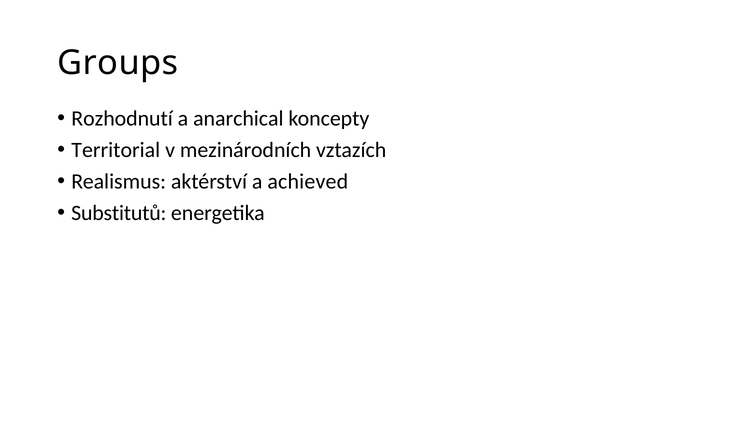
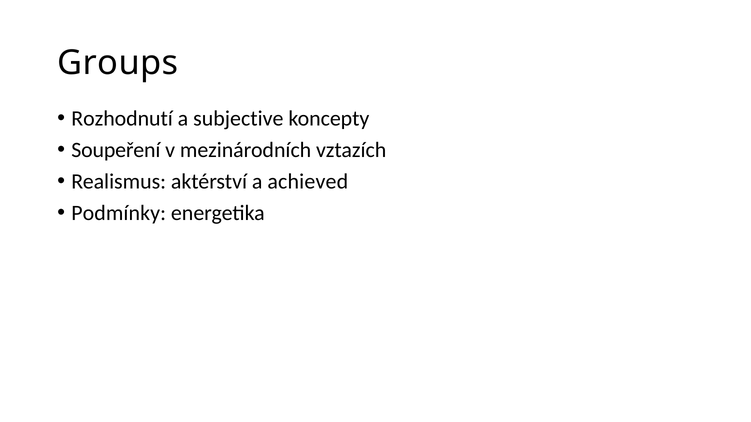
anarchical: anarchical -> subjective (238, 119)
Territorial: Territorial -> Soupeření (116, 150)
Substitutů: Substitutů -> Podmínky (119, 213)
